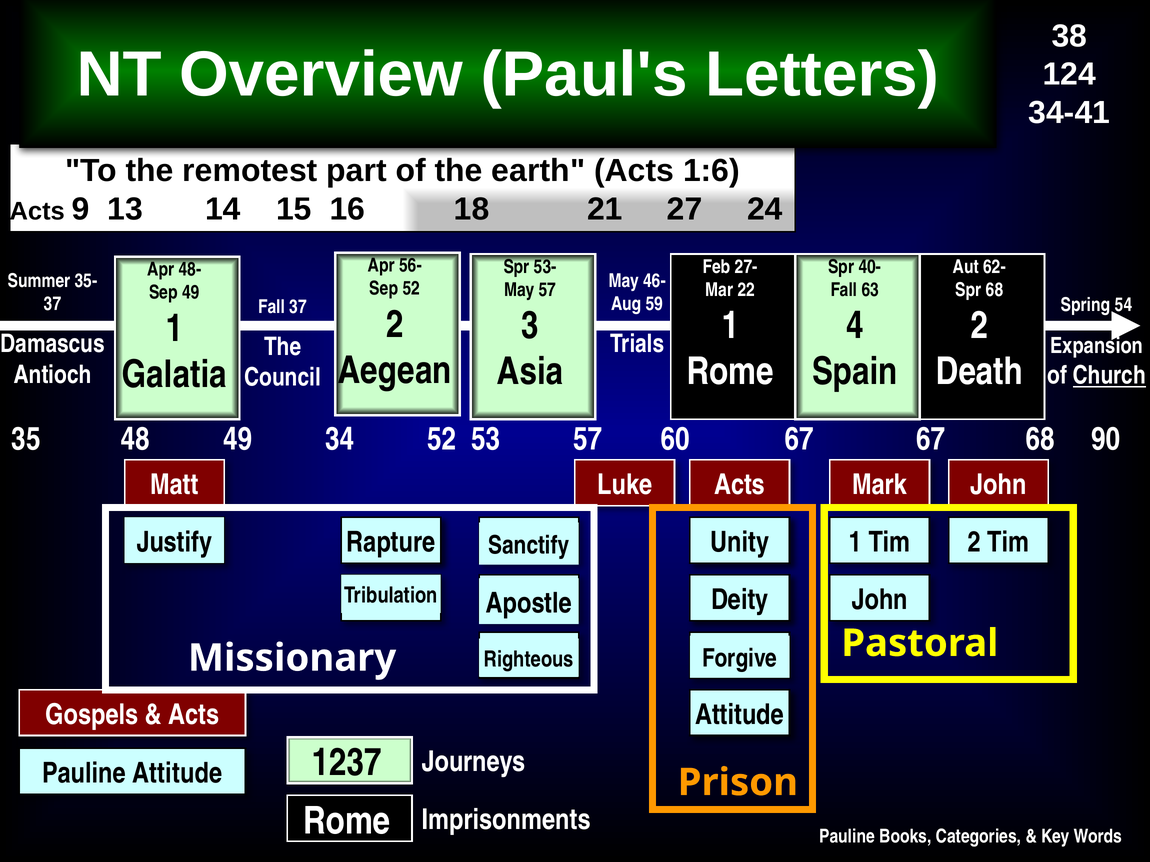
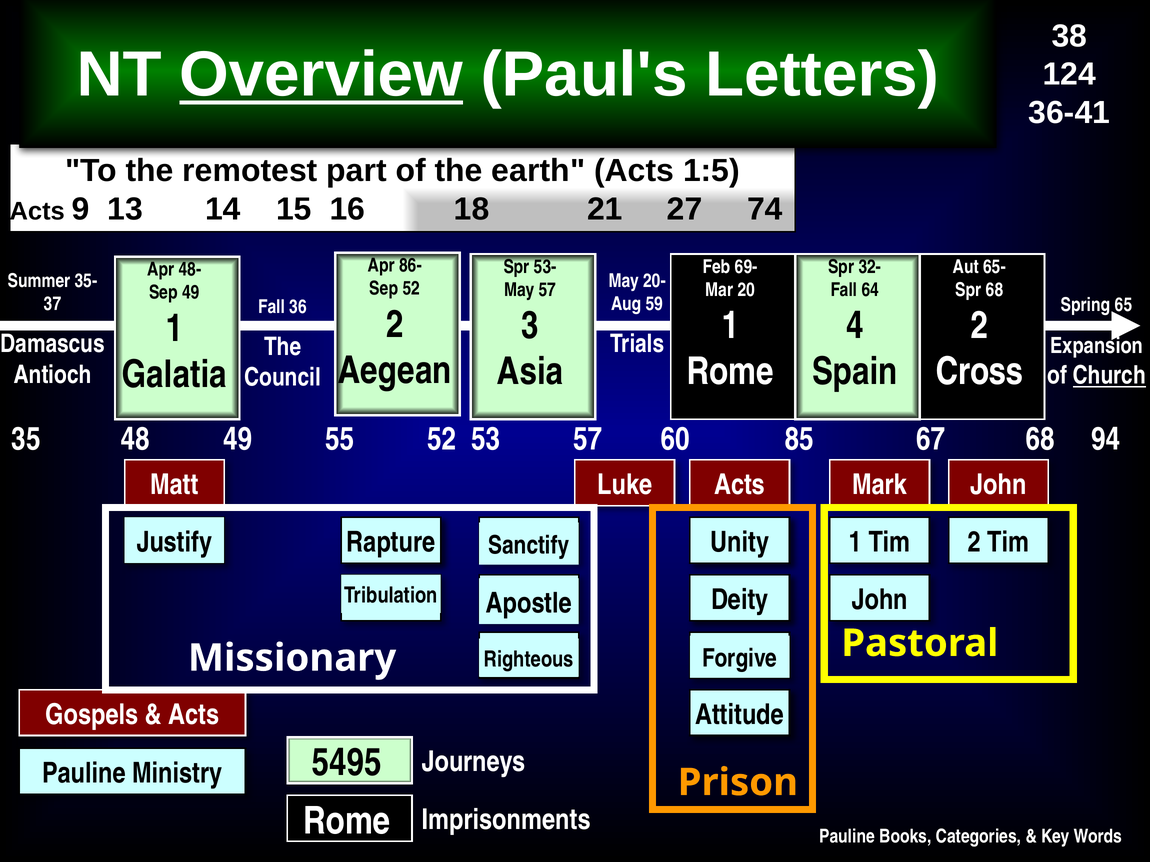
Overview underline: none -> present (321, 75)
34-41: 34-41 -> 36-41 (1069, 113)
1:6: 1:6 -> 1:5 (711, 171)
24: 24 -> 74 (765, 209)
56-: 56- -> 86- (410, 266)
27-: 27- -> 69- (746, 267)
40-: 40- -> 32- (870, 267)
62-: 62- -> 65- (995, 267)
46-: 46- -> 20- (654, 281)
22: 22 -> 20 (746, 290)
63: 63 -> 64 (870, 290)
54: 54 -> 65 (1124, 305)
Fall 37: 37 -> 36 (298, 307)
Death: Death -> Cross (980, 372)
34: 34 -> 55 (340, 439)
67: 67 -> 85 (799, 439)
90: 90 -> 94 (1106, 439)
1237: 1237 -> 5495 (347, 763)
Pauline Attitude: Attitude -> Ministry (177, 774)
